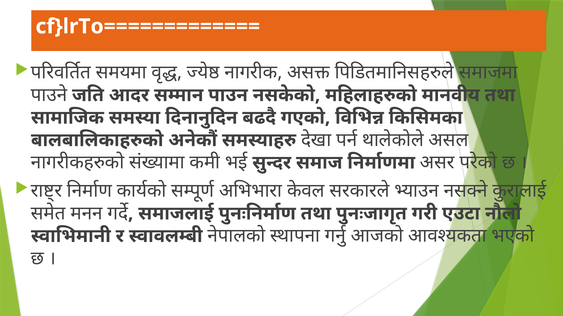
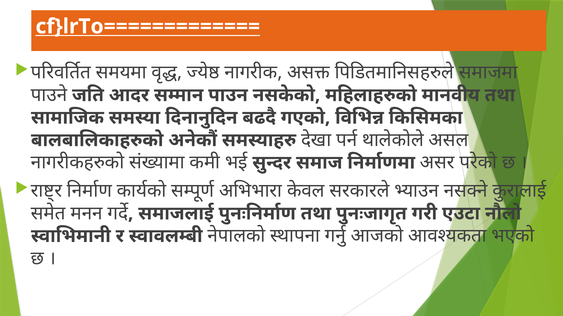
cf}lrTo============= underline: none -> present (148, 26)
